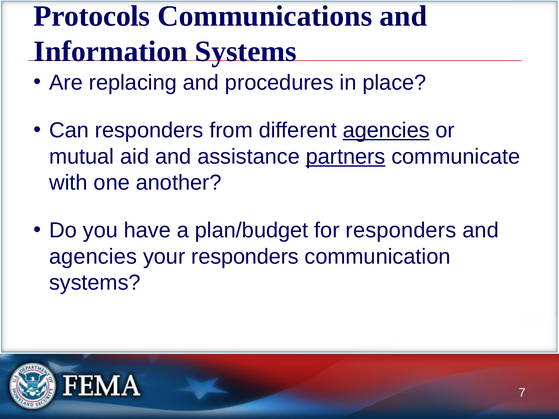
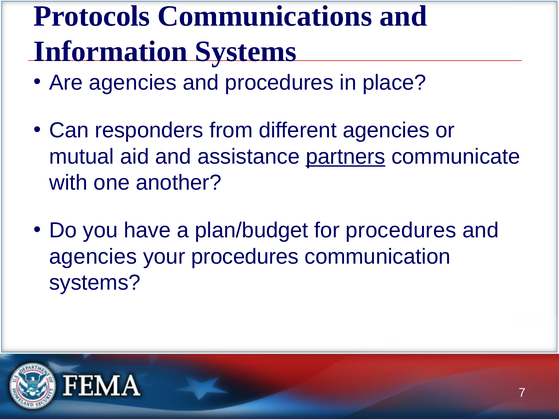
Are replacing: replacing -> agencies (133, 83)
agencies underline: present -> none (386, 131)
for responders: responders -> procedures (401, 231)
your responders: responders -> procedures (245, 257)
